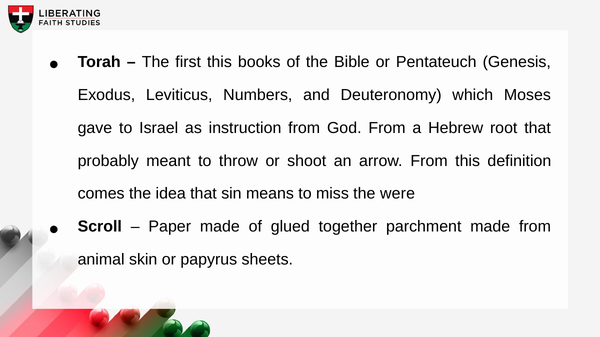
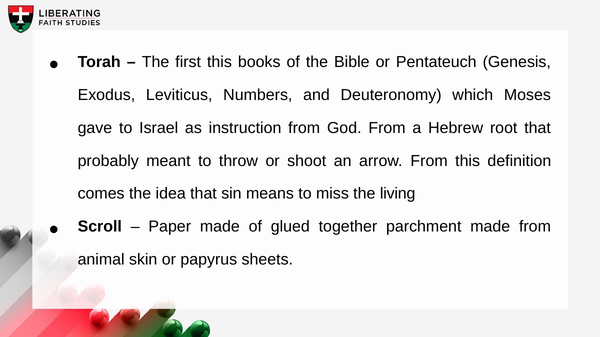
were: were -> living (398, 194)
